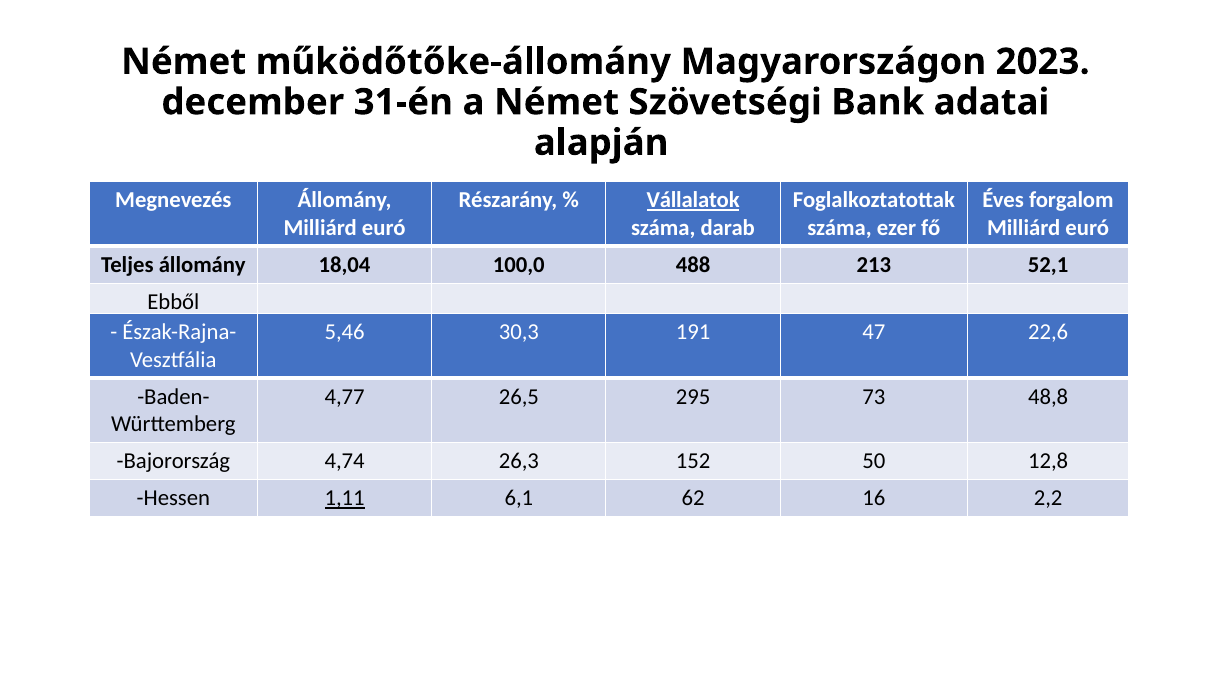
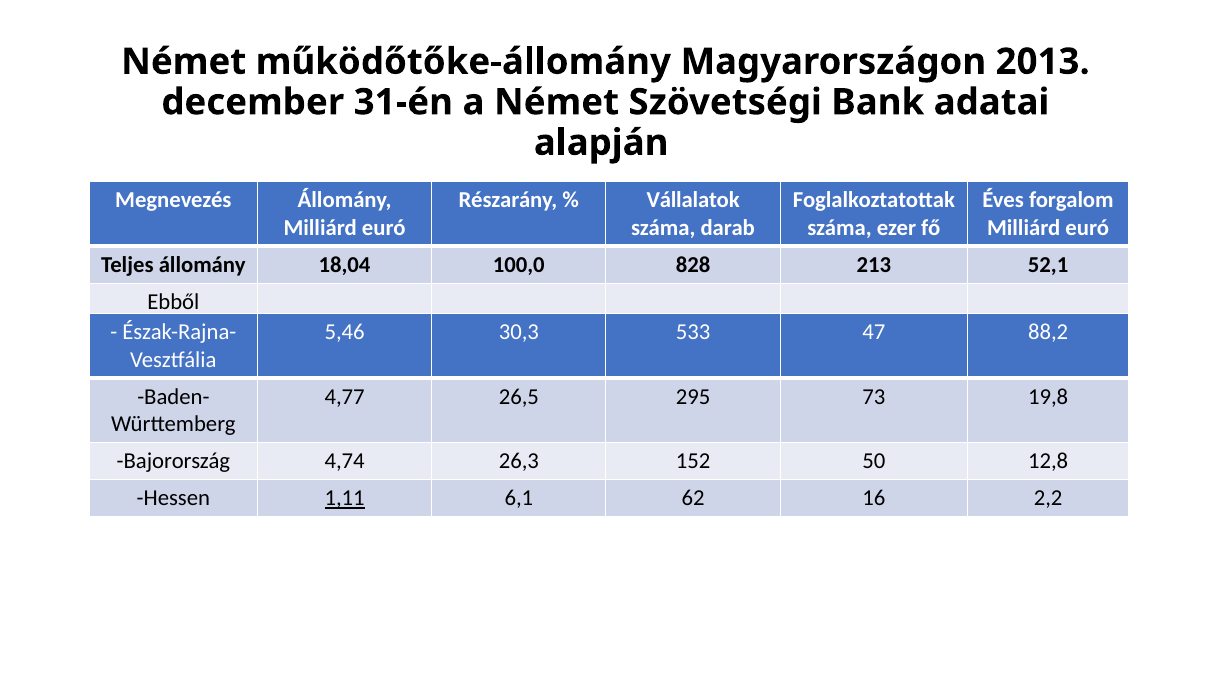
2023: 2023 -> 2013 (1043, 62)
Vállalatok underline: present -> none (693, 200)
488: 488 -> 828 (693, 265)
191: 191 -> 533 (693, 332)
22,6: 22,6 -> 88,2 (1048, 332)
48,8: 48,8 -> 19,8 (1048, 397)
